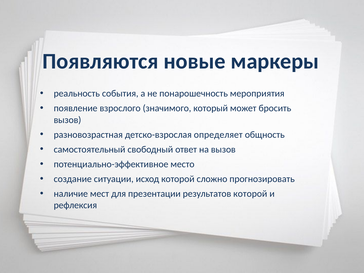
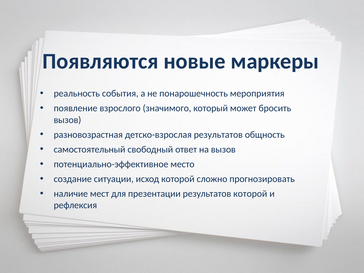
детско-взрослая определяет: определяет -> результатов (218, 135)
